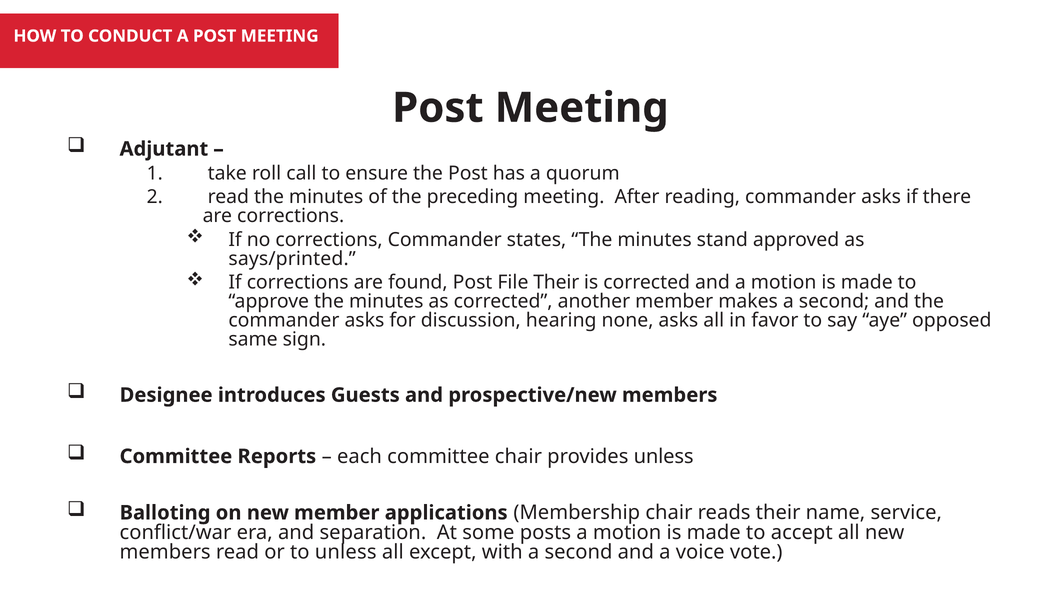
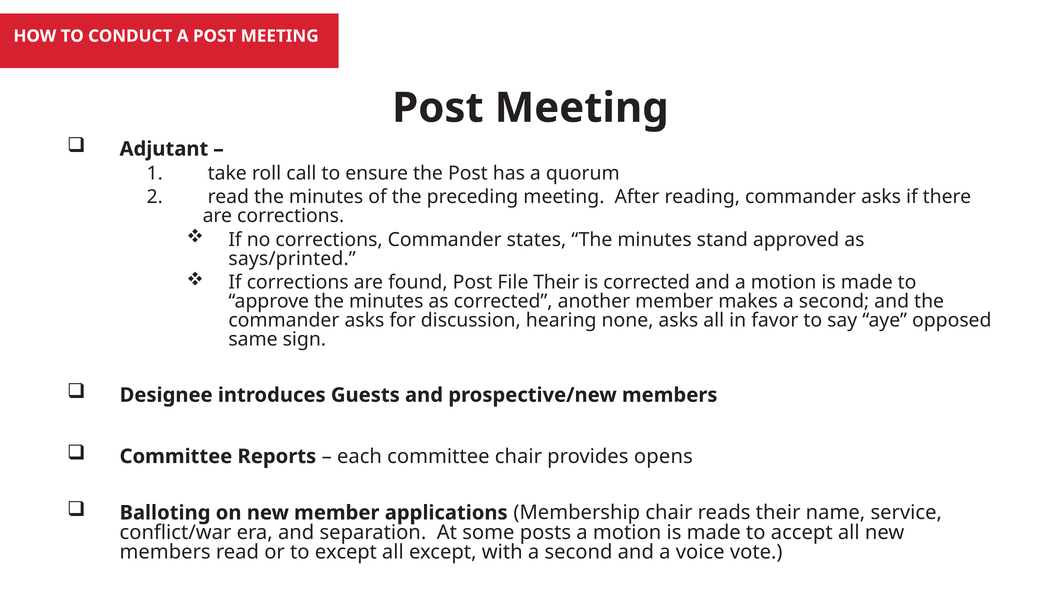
provides unless: unless -> opens (663, 456)
to unless: unless -> except (346, 552)
